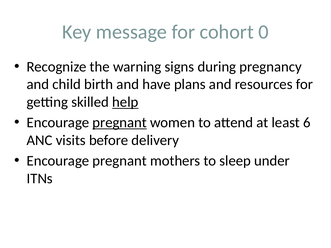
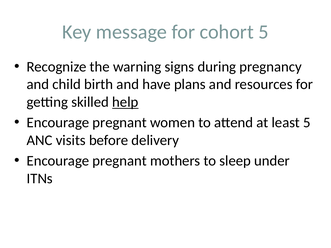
cohort 0: 0 -> 5 (263, 32)
pregnant underline: present -> none (120, 123)
least 6: 6 -> 5 (307, 123)
